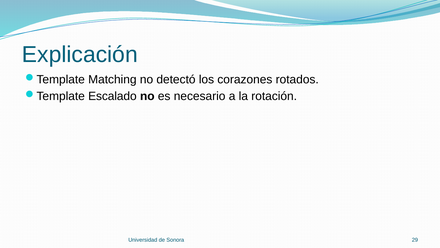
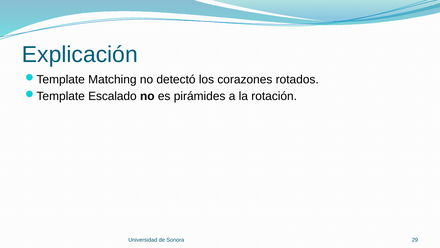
necesario: necesario -> pirámides (200, 96)
